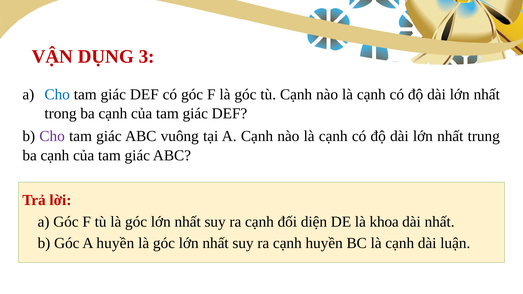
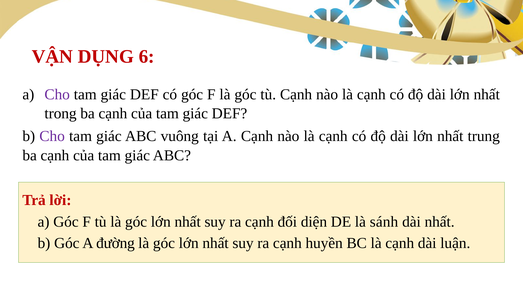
3: 3 -> 6 (147, 57)
Cho colour: blue -> purple (57, 94)
khoa: khoa -> sánh (384, 222)
A huyền: huyền -> đường (115, 243)
